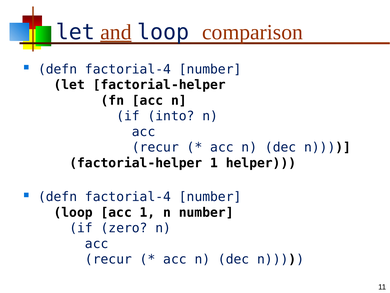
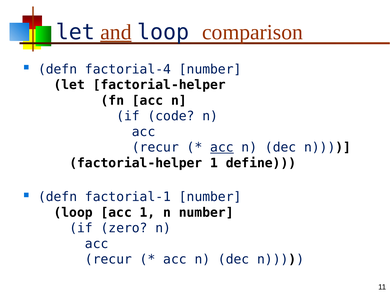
into: into -> code (171, 116)
acc underline: none -> present (222, 147)
helper: helper -> define (261, 163)
factorial-4: factorial-4 -> factorial-1 (128, 197)
